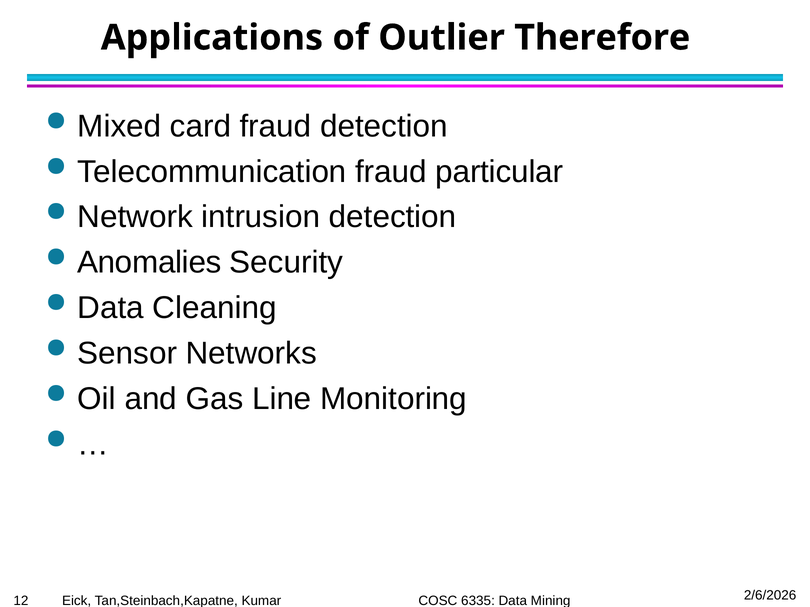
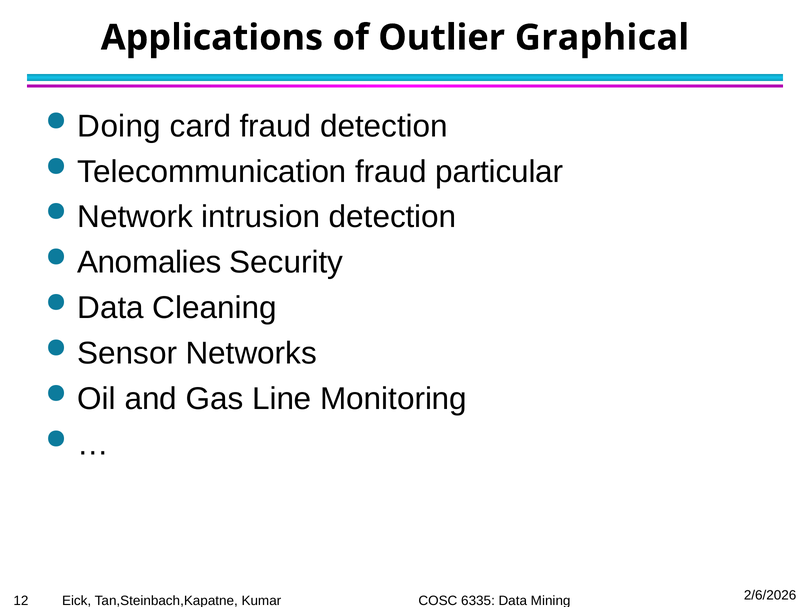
Therefore: Therefore -> Graphical (602, 38)
Mixed: Mixed -> Doing (119, 126)
